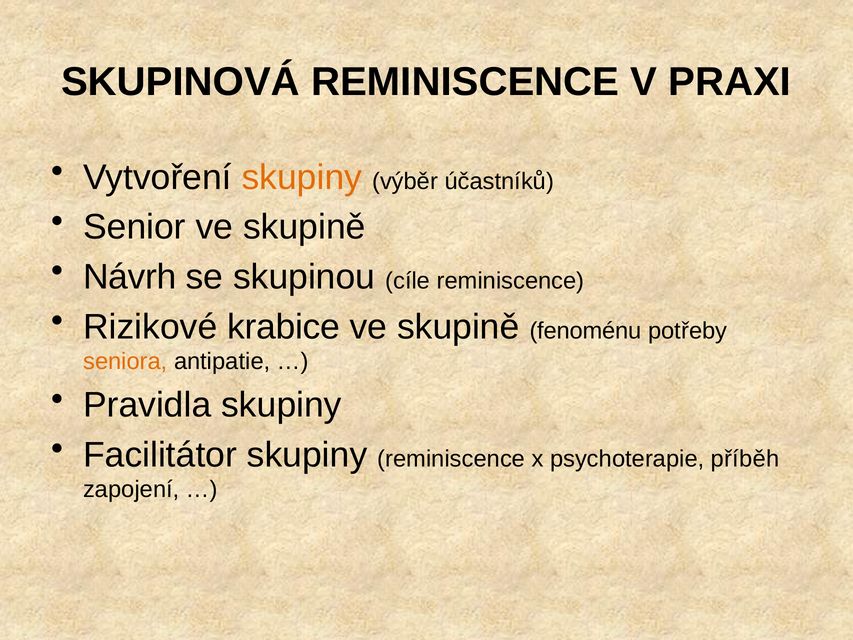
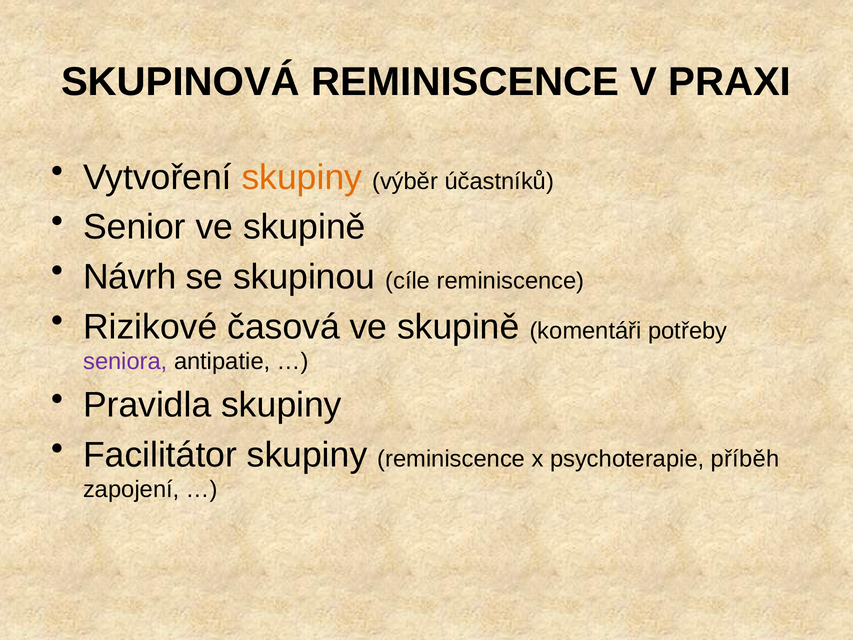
krabice: krabice -> časová (284, 327)
fenoménu: fenoménu -> komentáři (586, 331)
seniora colour: orange -> purple (125, 361)
